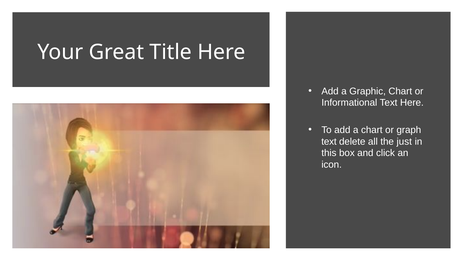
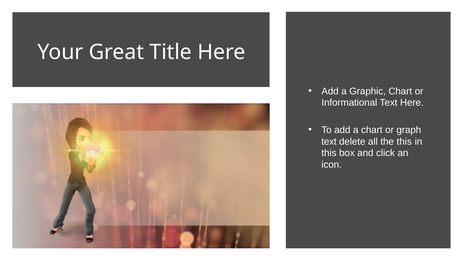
the just: just -> this (404, 141)
